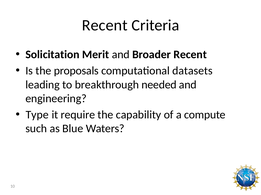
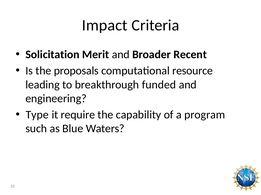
Recent: Recent -> Impact (105, 25)
datasets: datasets -> resource (193, 71)
needed: needed -> funded (159, 85)
compute: compute -> program (205, 115)
